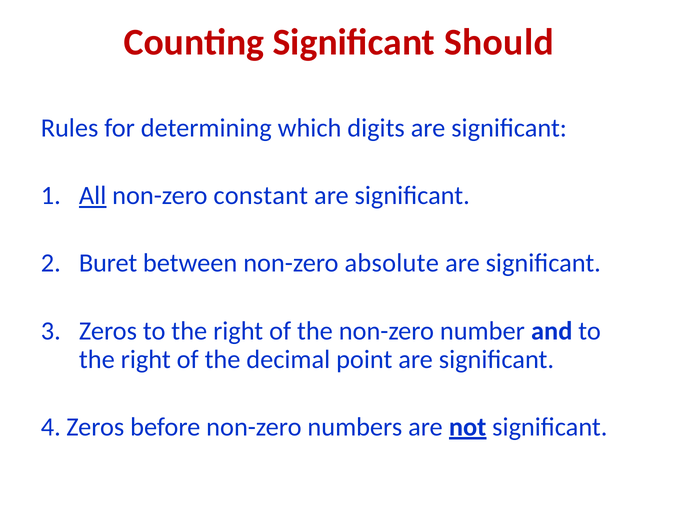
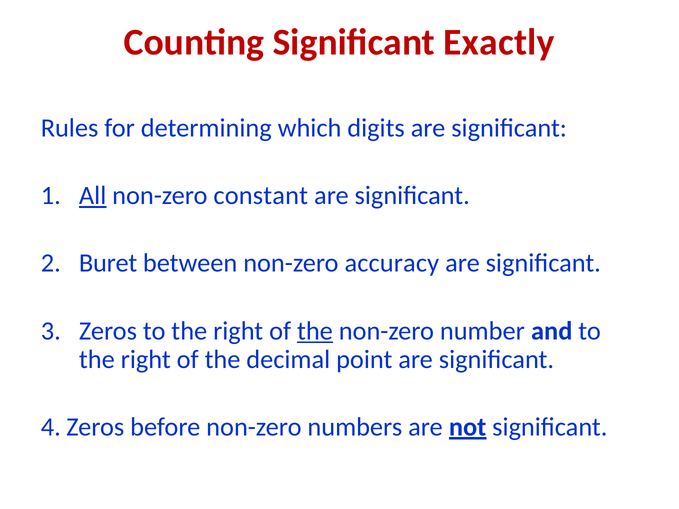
Should: Should -> Exactly (499, 42)
absolute: absolute -> accuracy (392, 263)
the underline: none -> present (315, 331)
